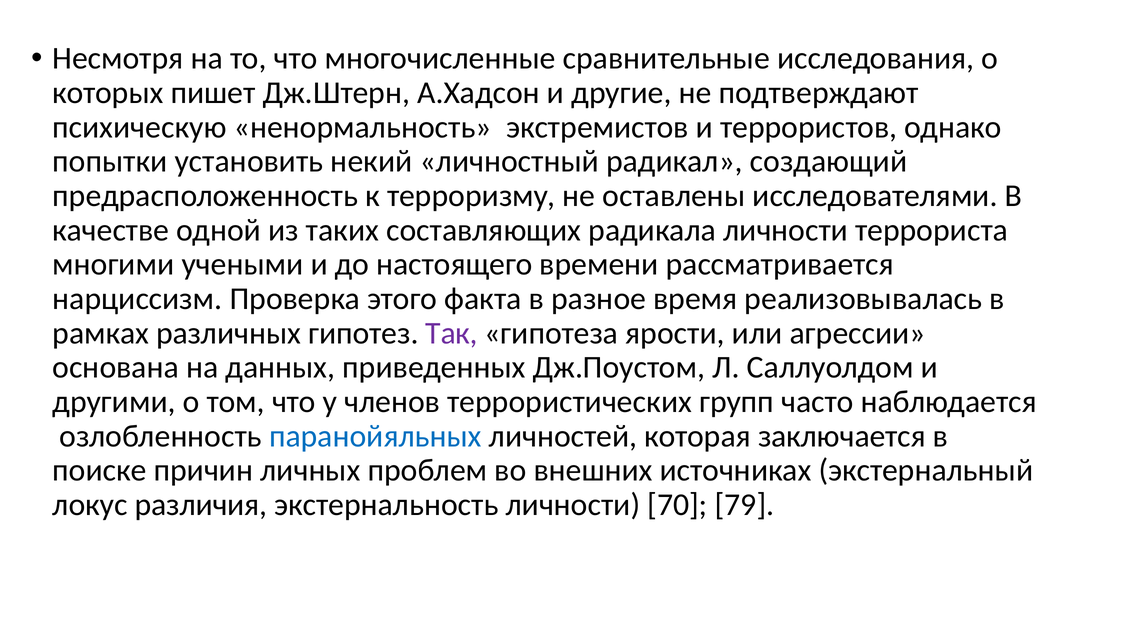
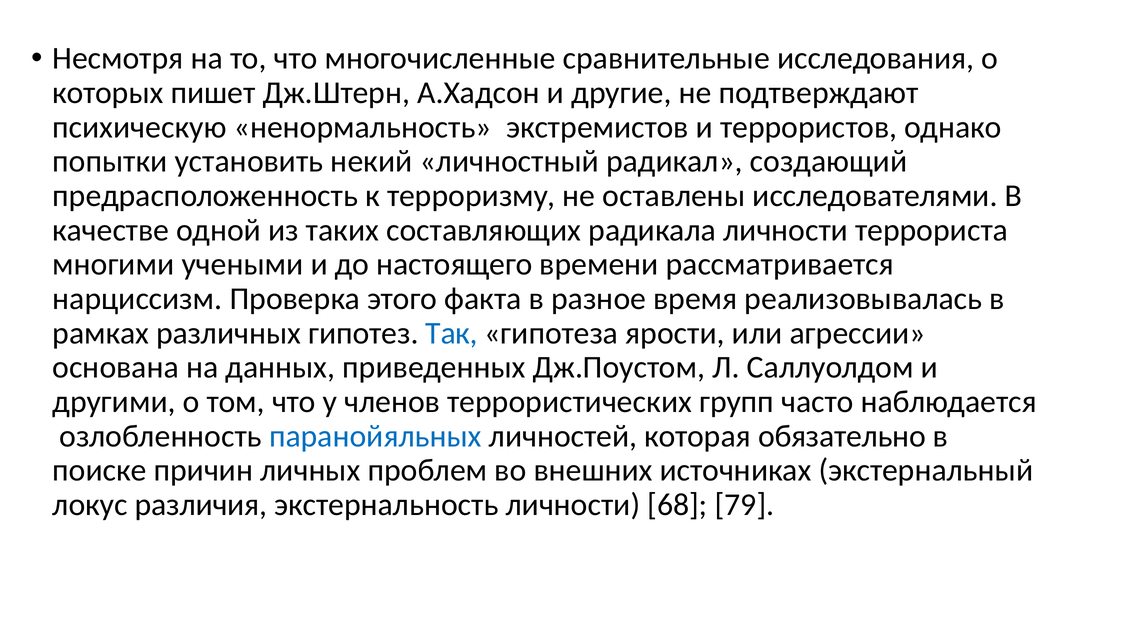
Так colour: purple -> blue (452, 333)
заключается: заключается -> обязательно (842, 436)
70: 70 -> 68 (677, 505)
